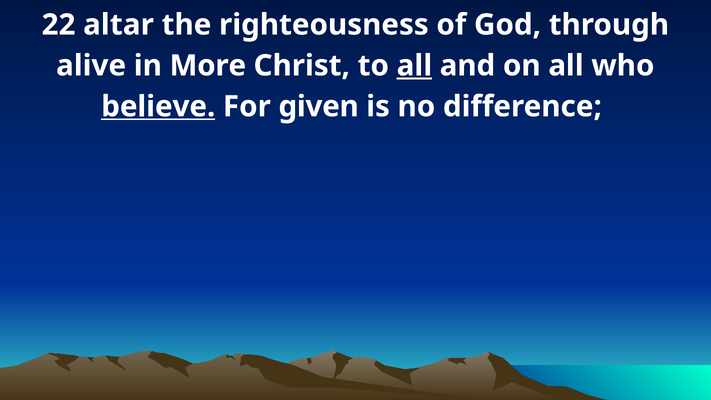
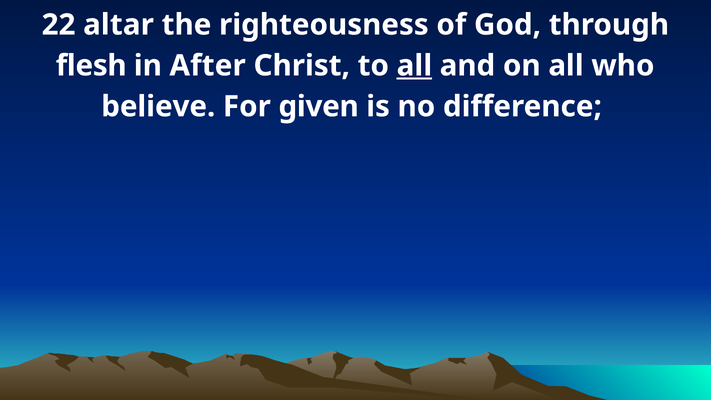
alive: alive -> flesh (91, 66)
More: More -> After (208, 66)
believe underline: present -> none (158, 106)
